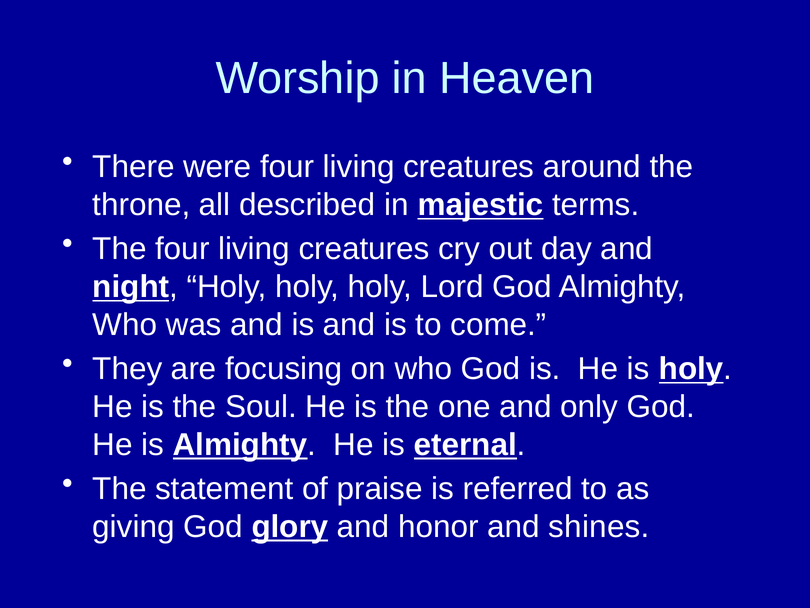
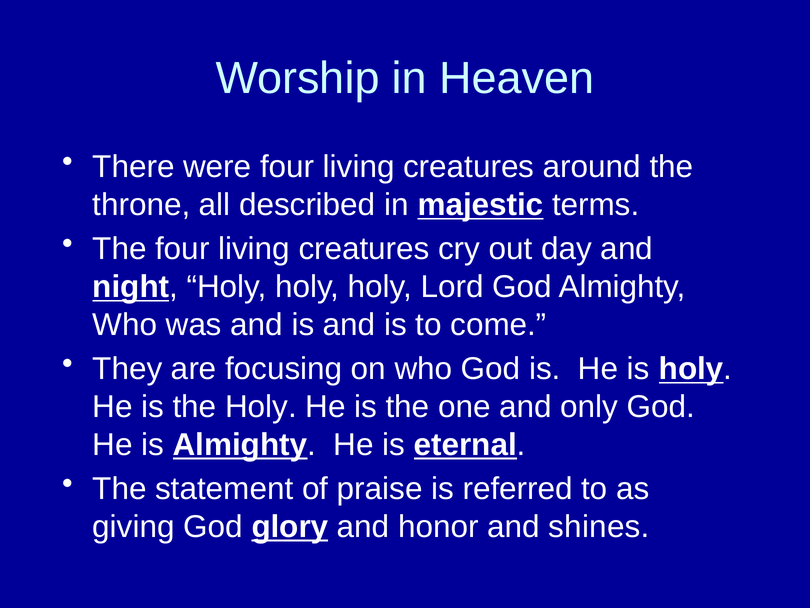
the Soul: Soul -> Holy (261, 406)
